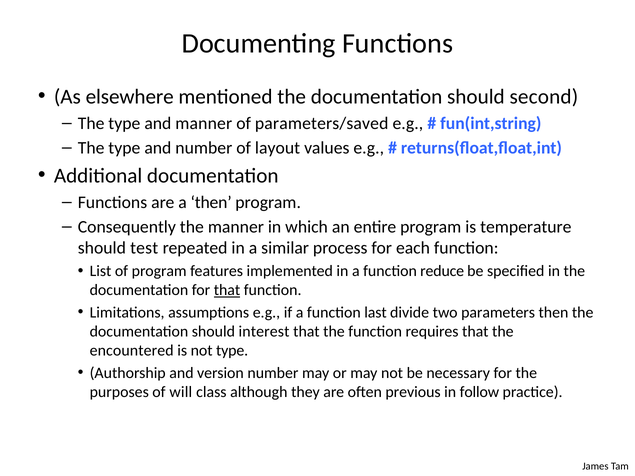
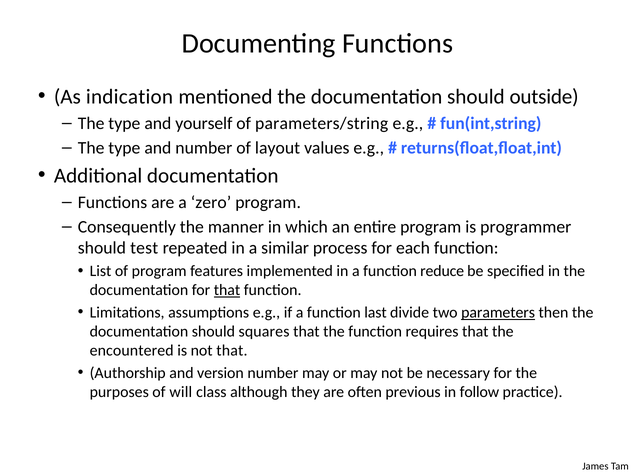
elsewhere: elsewhere -> indication (130, 97)
second: second -> outside (544, 97)
and manner: manner -> yourself (204, 123)
parameters/saved: parameters/saved -> parameters/string (322, 123)
a then: then -> zero (211, 202)
temperature: temperature -> programmer (526, 227)
parameters underline: none -> present (498, 313)
interest: interest -> squares (264, 332)
not type: type -> that (232, 351)
